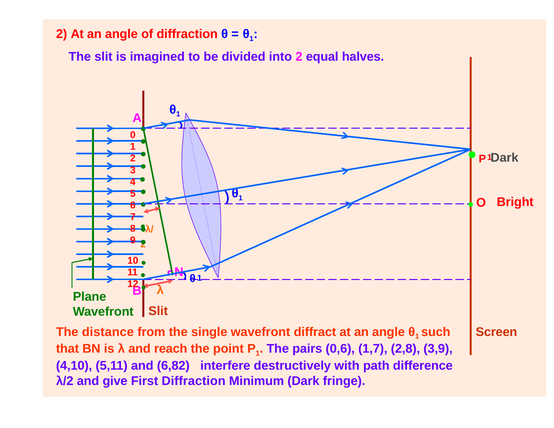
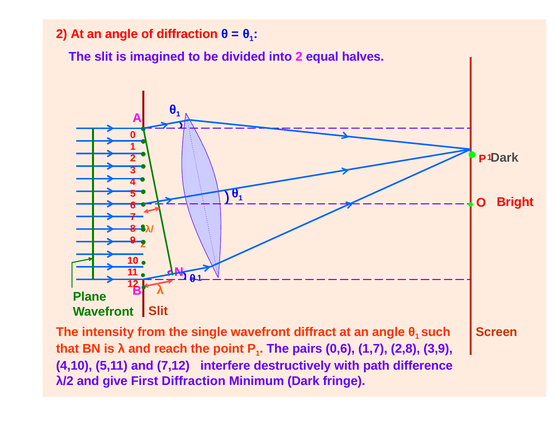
distance: distance -> intensity (108, 332)
6,82: 6,82 -> 7,12 (173, 366)
